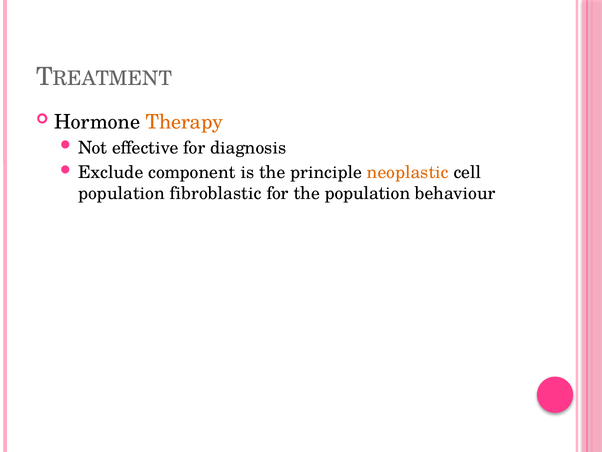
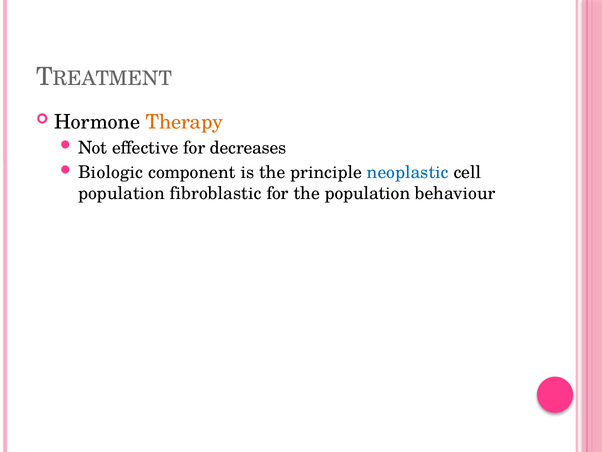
diagnosis: diagnosis -> decreases (248, 148)
Exclude: Exclude -> Biologic (111, 172)
neoplastic colour: orange -> blue (408, 172)
